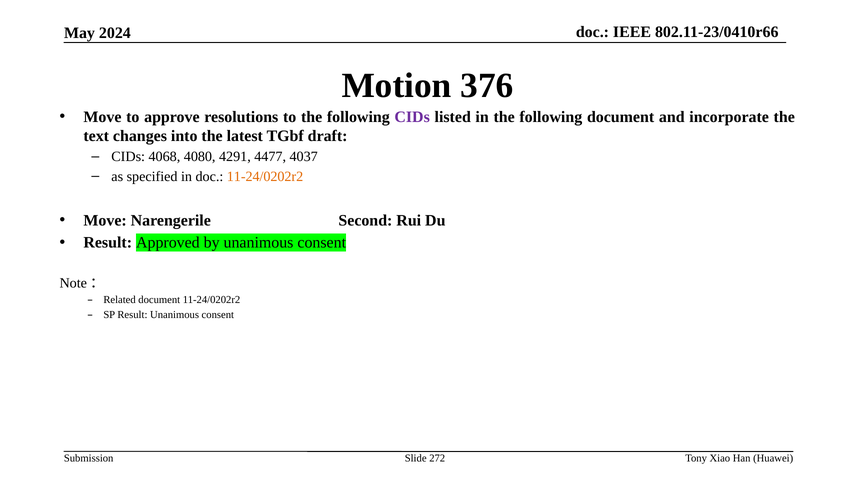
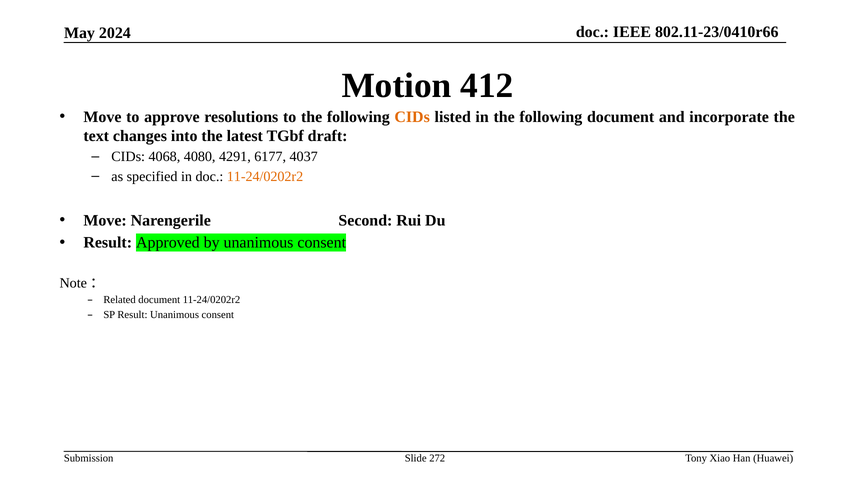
376: 376 -> 412 (487, 85)
CIDs colour: purple -> orange (412, 117)
4477: 4477 -> 6177 (270, 157)
